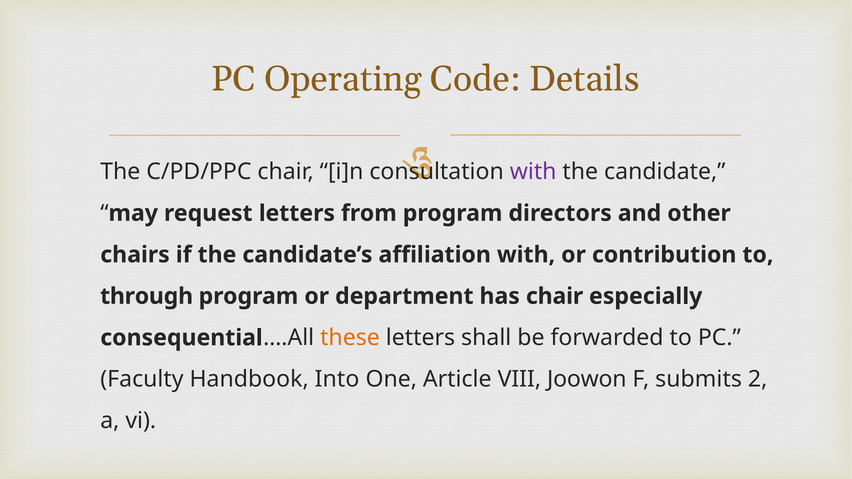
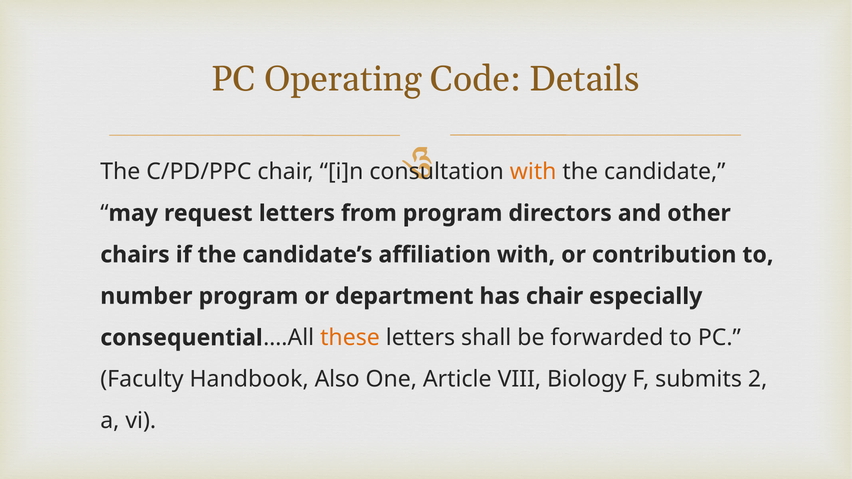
with colour: purple -> orange (533, 172)
through: through -> number (146, 296)
Into: Into -> Also (337, 379)
Joowon: Joowon -> Biology (587, 379)
